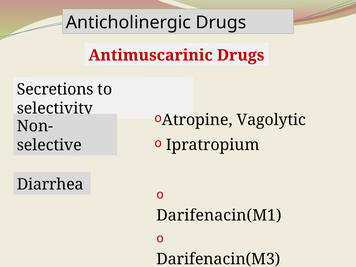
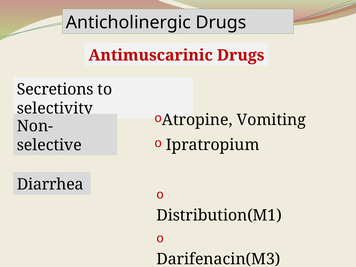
Vagolytic: Vagolytic -> Vomiting (271, 120)
Darifenacin(M1: Darifenacin(M1 -> Distribution(M1 (219, 215)
